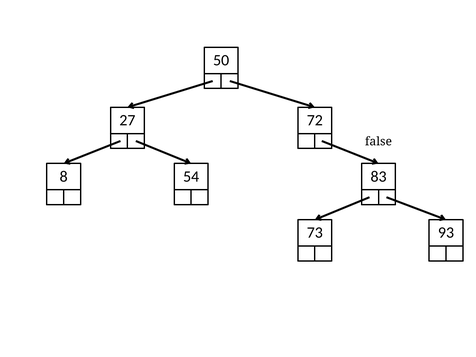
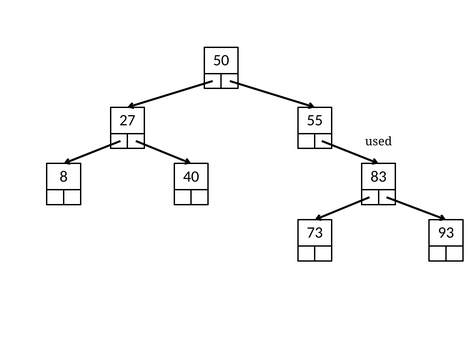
72: 72 -> 55 (315, 120)
false: false -> used (379, 142)
54: 54 -> 40 (191, 176)
